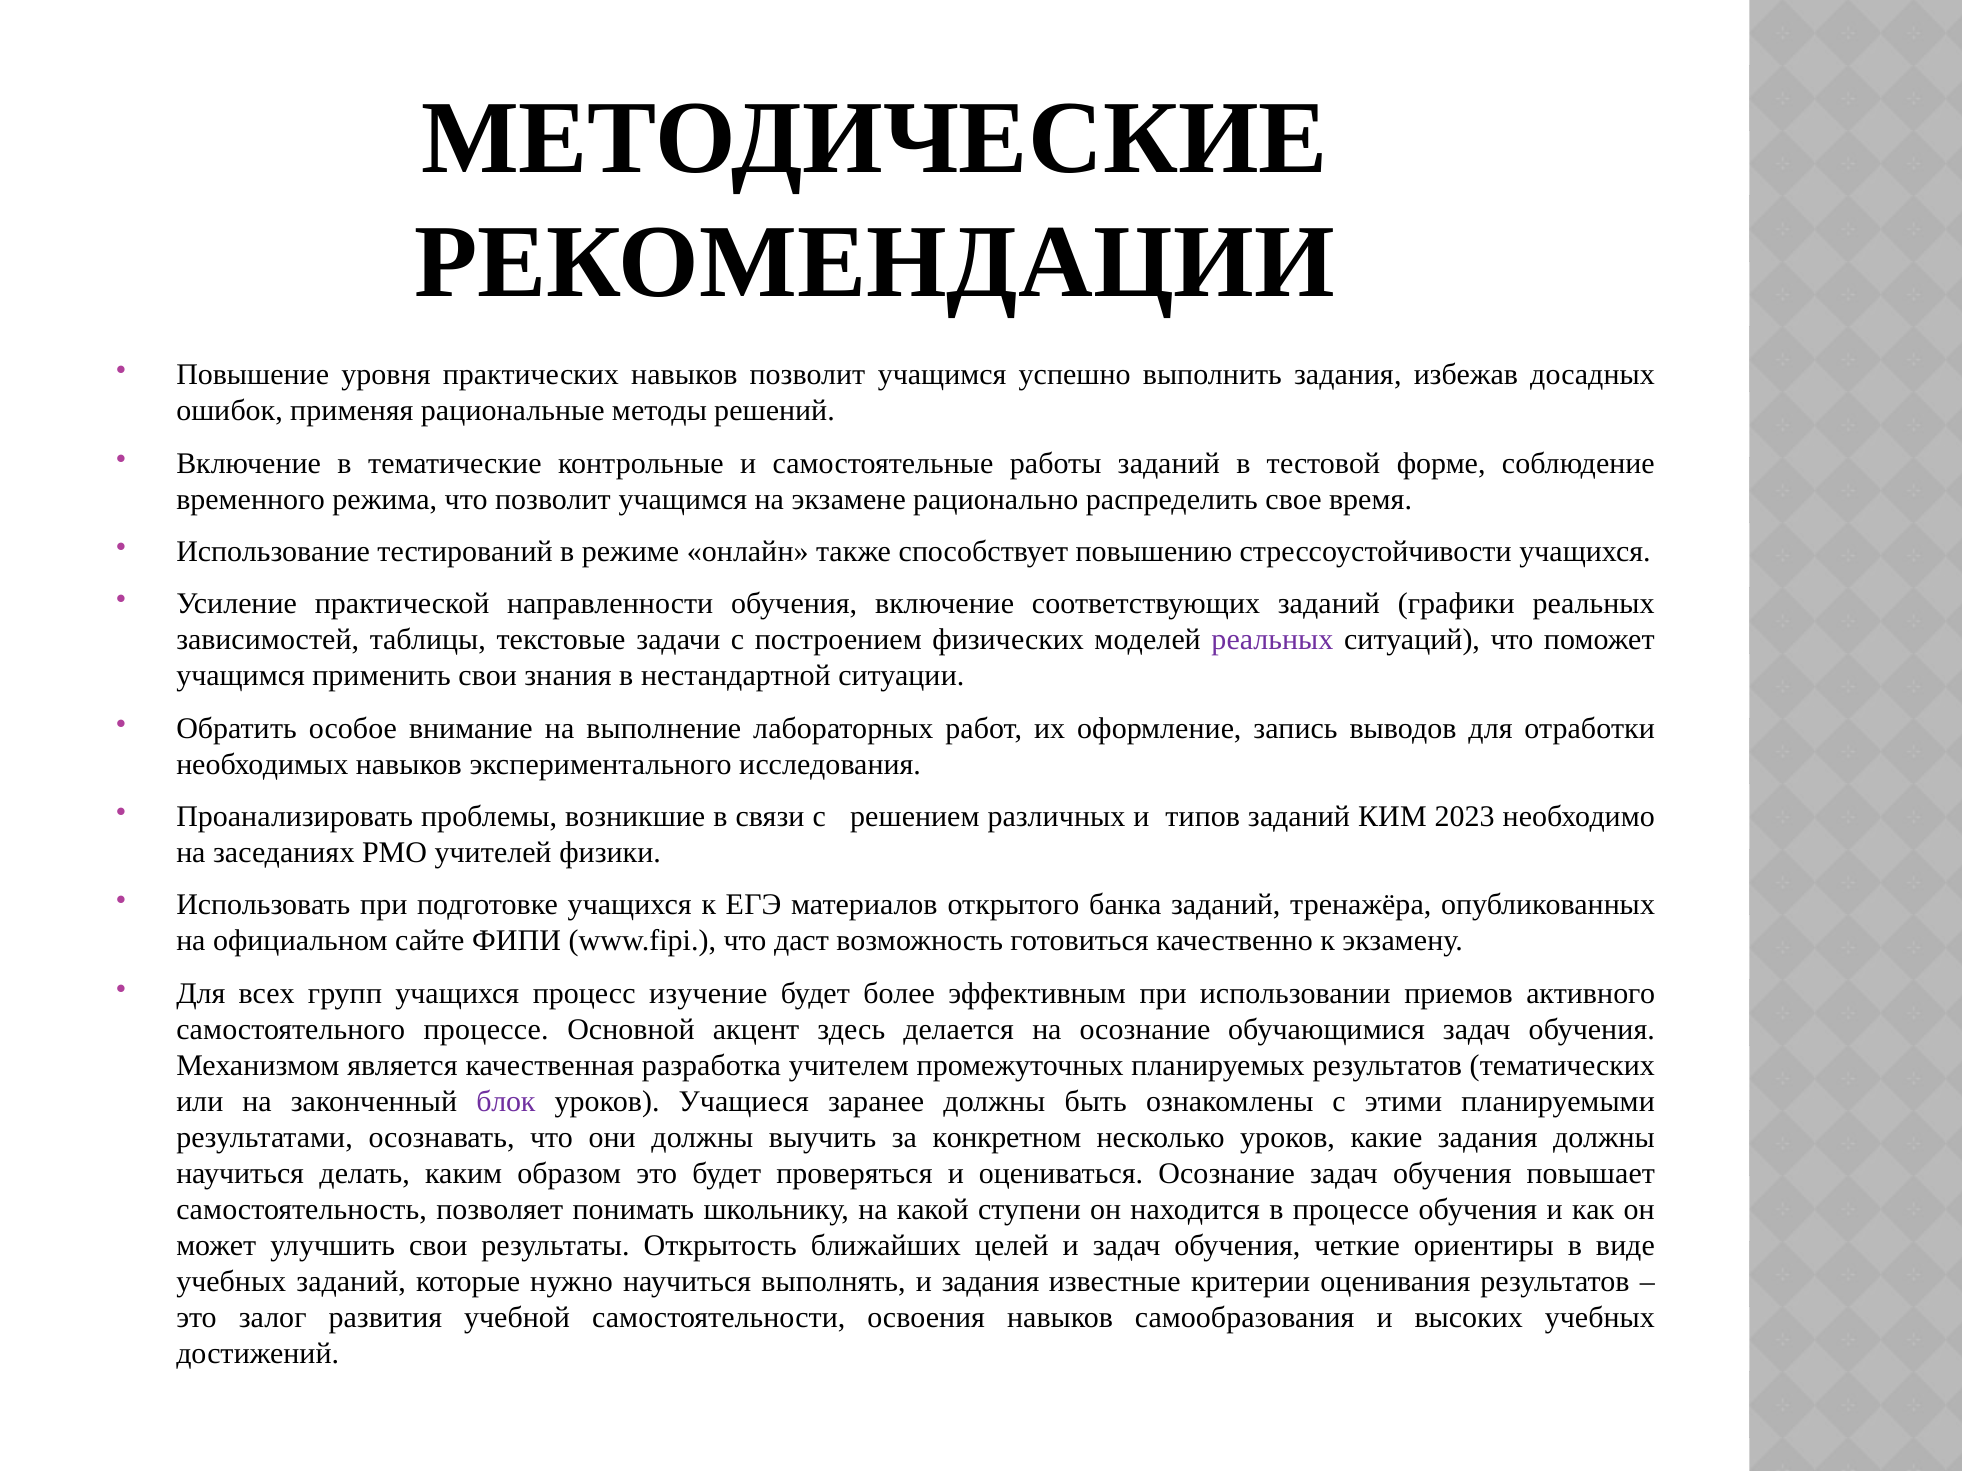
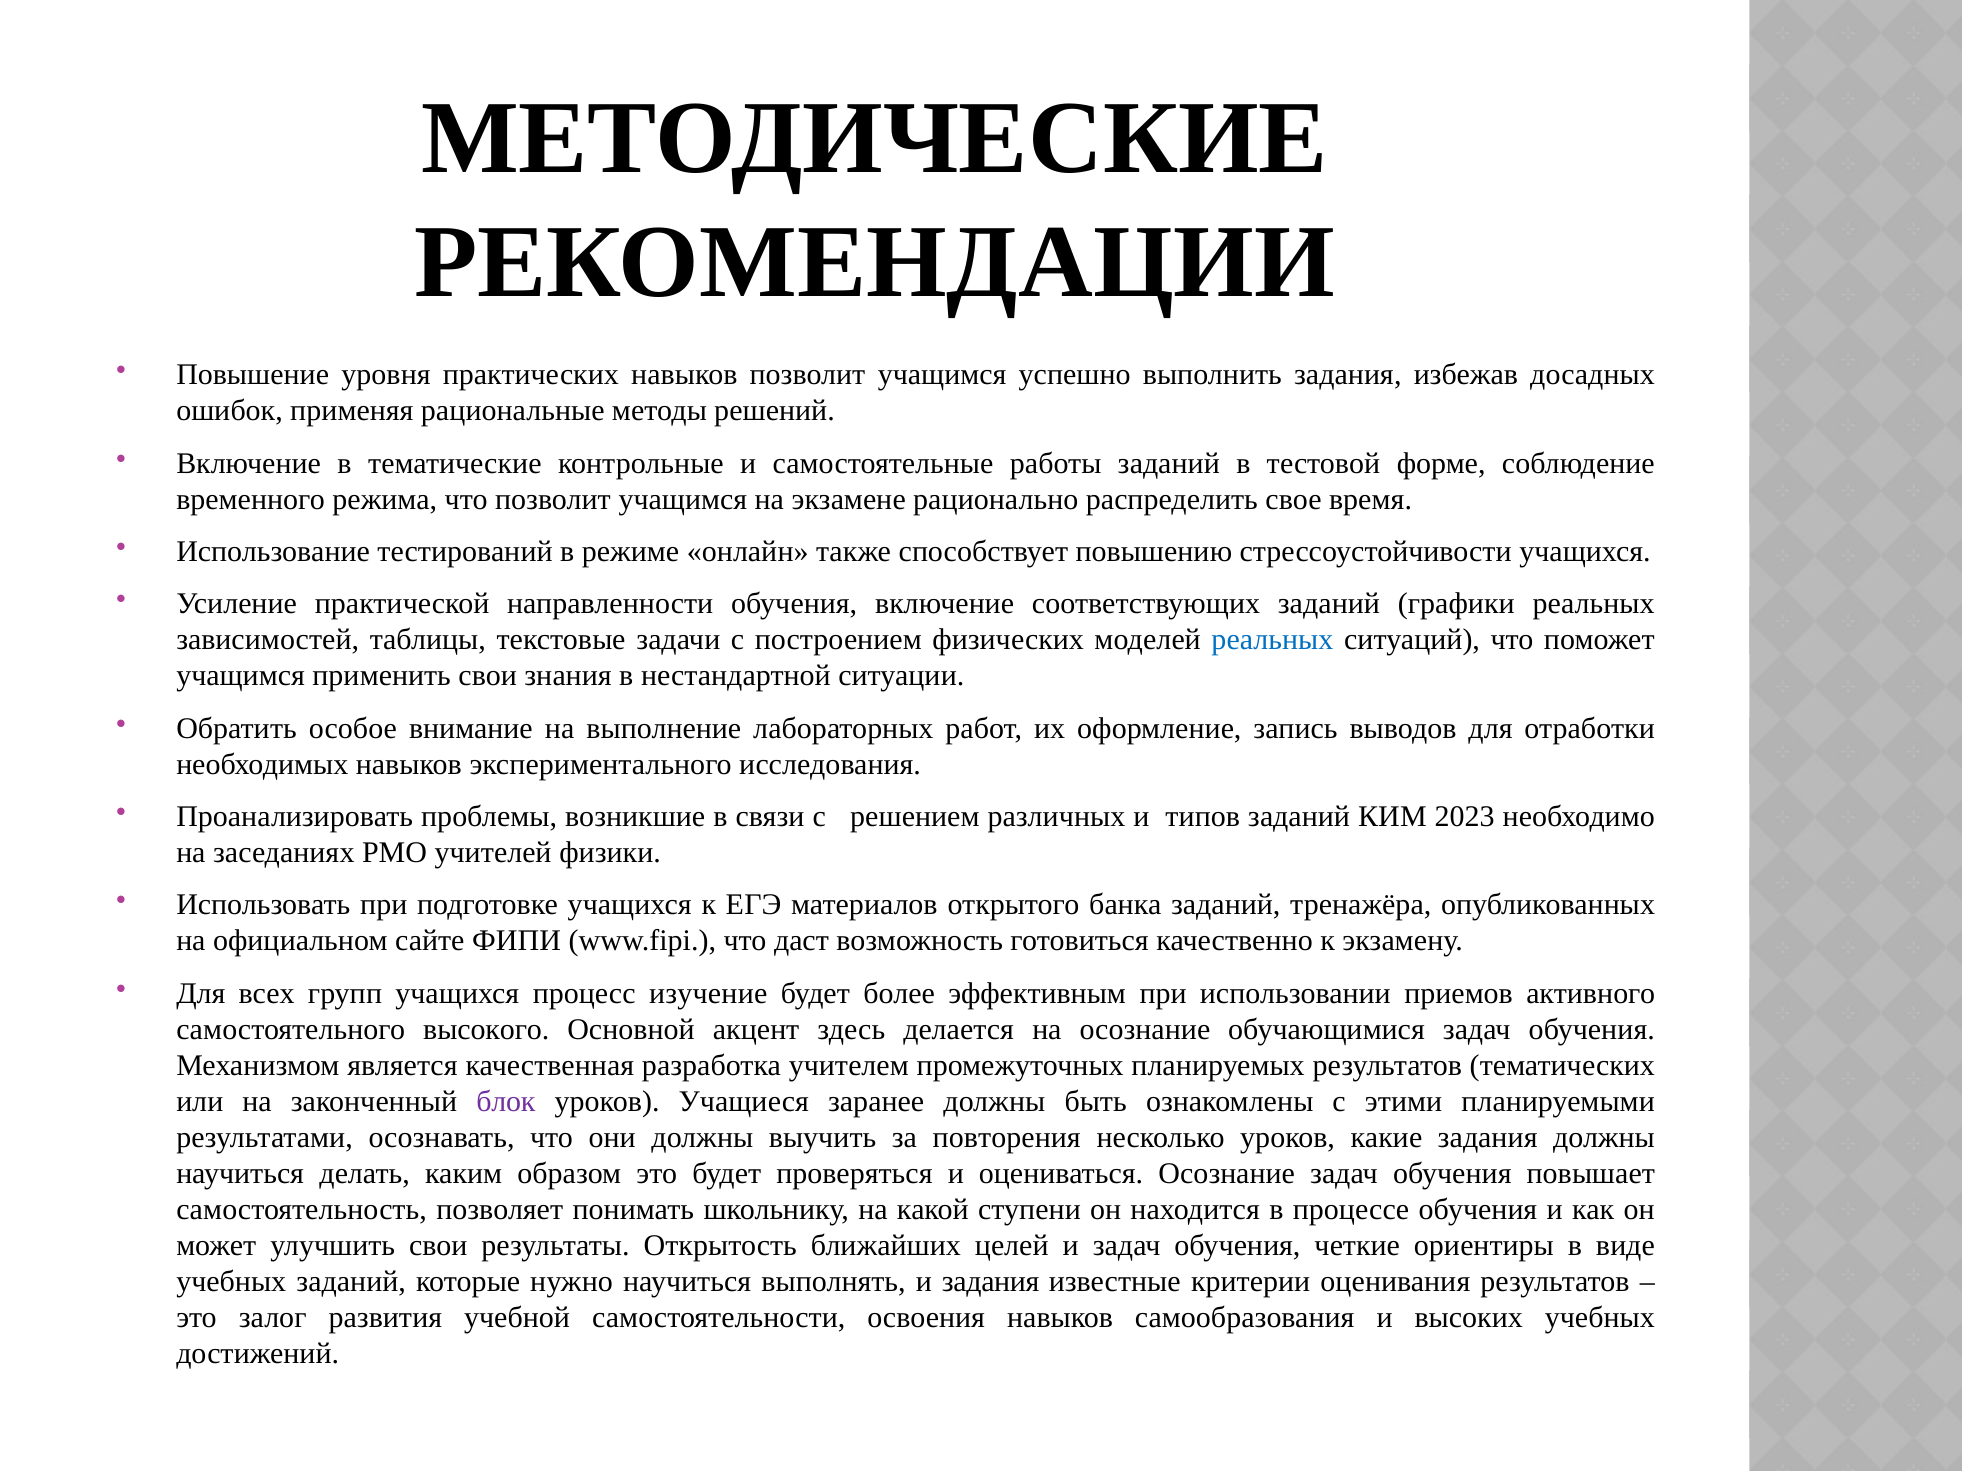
реальных colour: purple -> blue (1272, 640)
самостоятельного процессе: процессе -> высокого (486, 1030)
конкретном: конкретном -> повторения (1007, 1138)
